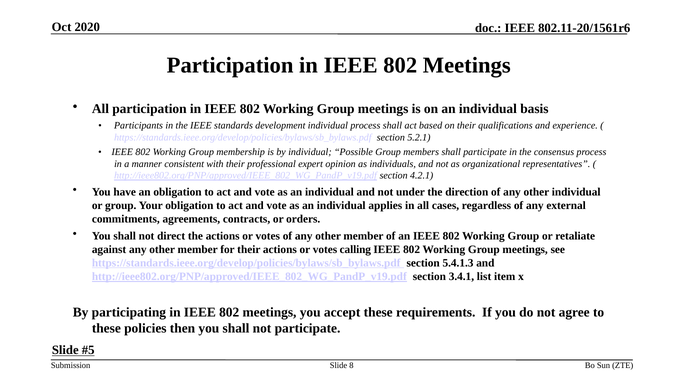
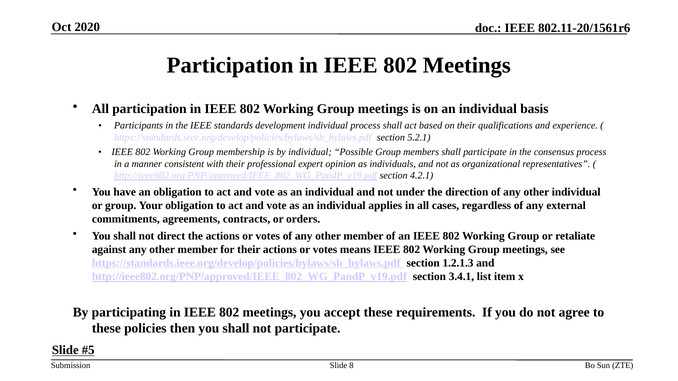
calling: calling -> means (355, 250)
5.4.1.3: 5.4.1.3 -> 1.2.1.3 (458, 263)
